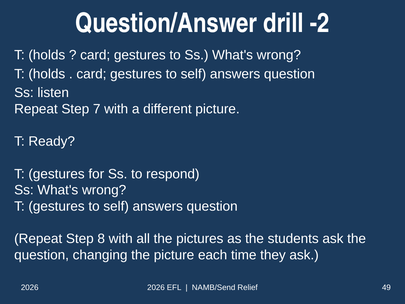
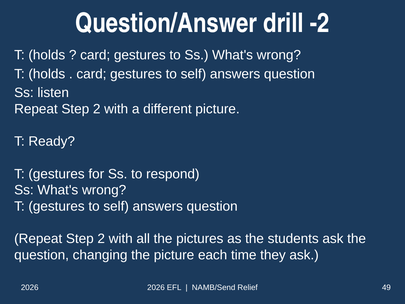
7: 7 -> 2 (97, 109)
8: 8 -> 2 (101, 239)
